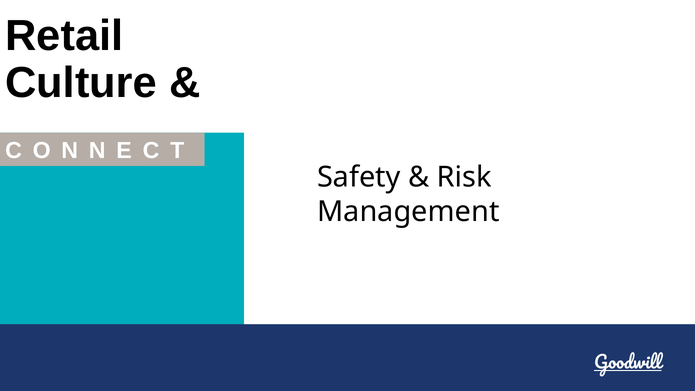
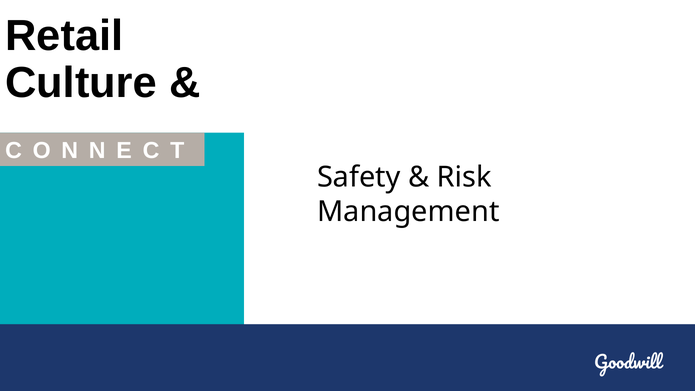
Goodwill underline: present -> none (628, 363)
